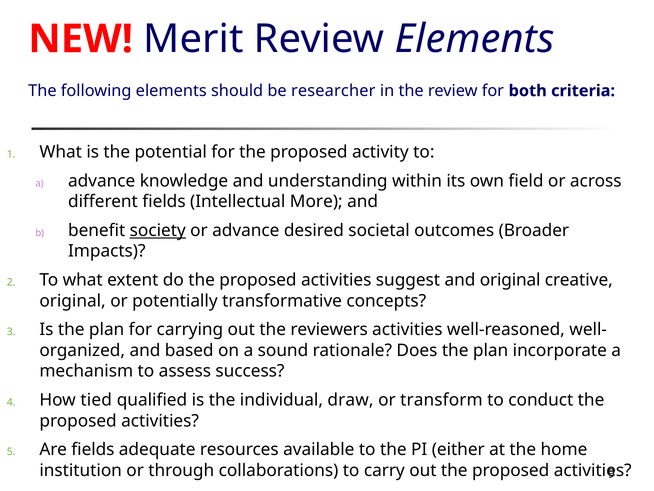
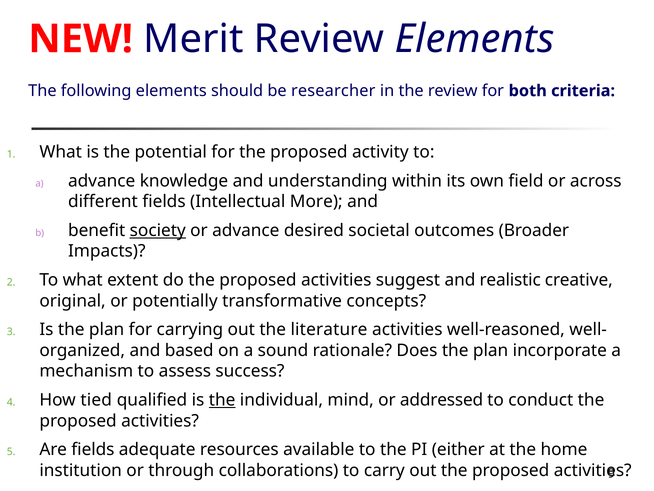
and original: original -> realistic (510, 280)
reviewers: reviewers -> literature (329, 329)
the underline: none -> present (222, 400)
draw: draw -> mind (351, 400)
transform: transform -> addressed (442, 400)
